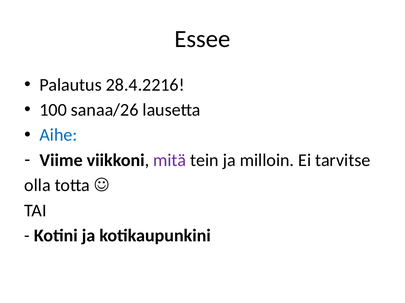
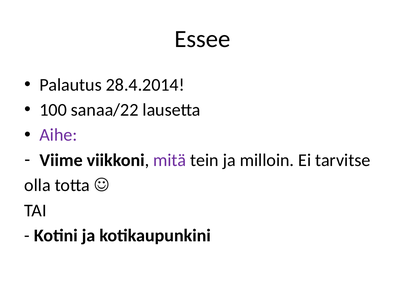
28.4.2216: 28.4.2216 -> 28.4.2014 (145, 85)
sanaa/26: sanaa/26 -> sanaa/22 (105, 110)
Aihe colour: blue -> purple (58, 135)
